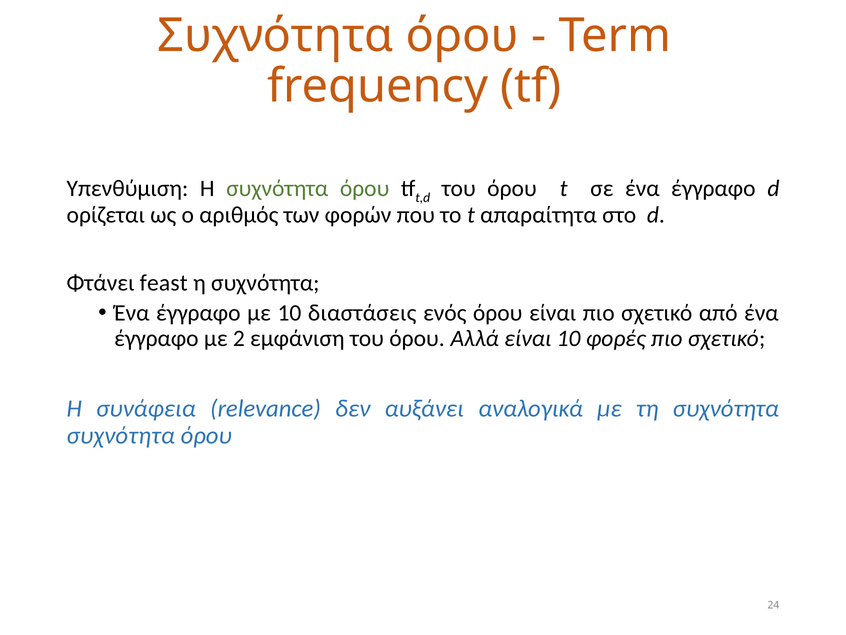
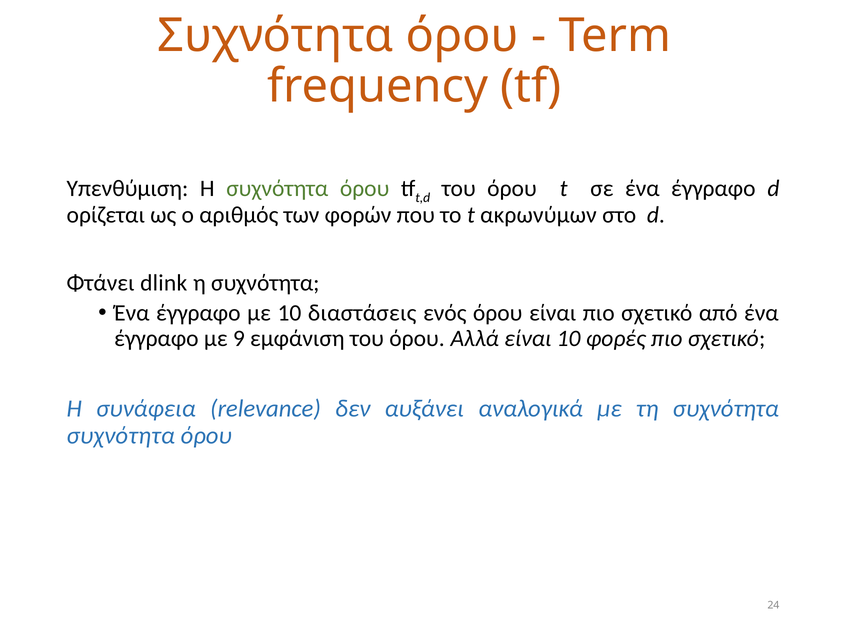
απαραίτητα: απαραίτητα -> ακρωνύμων (538, 215)
feast: feast -> dlink (164, 283)
2: 2 -> 9 (239, 338)
